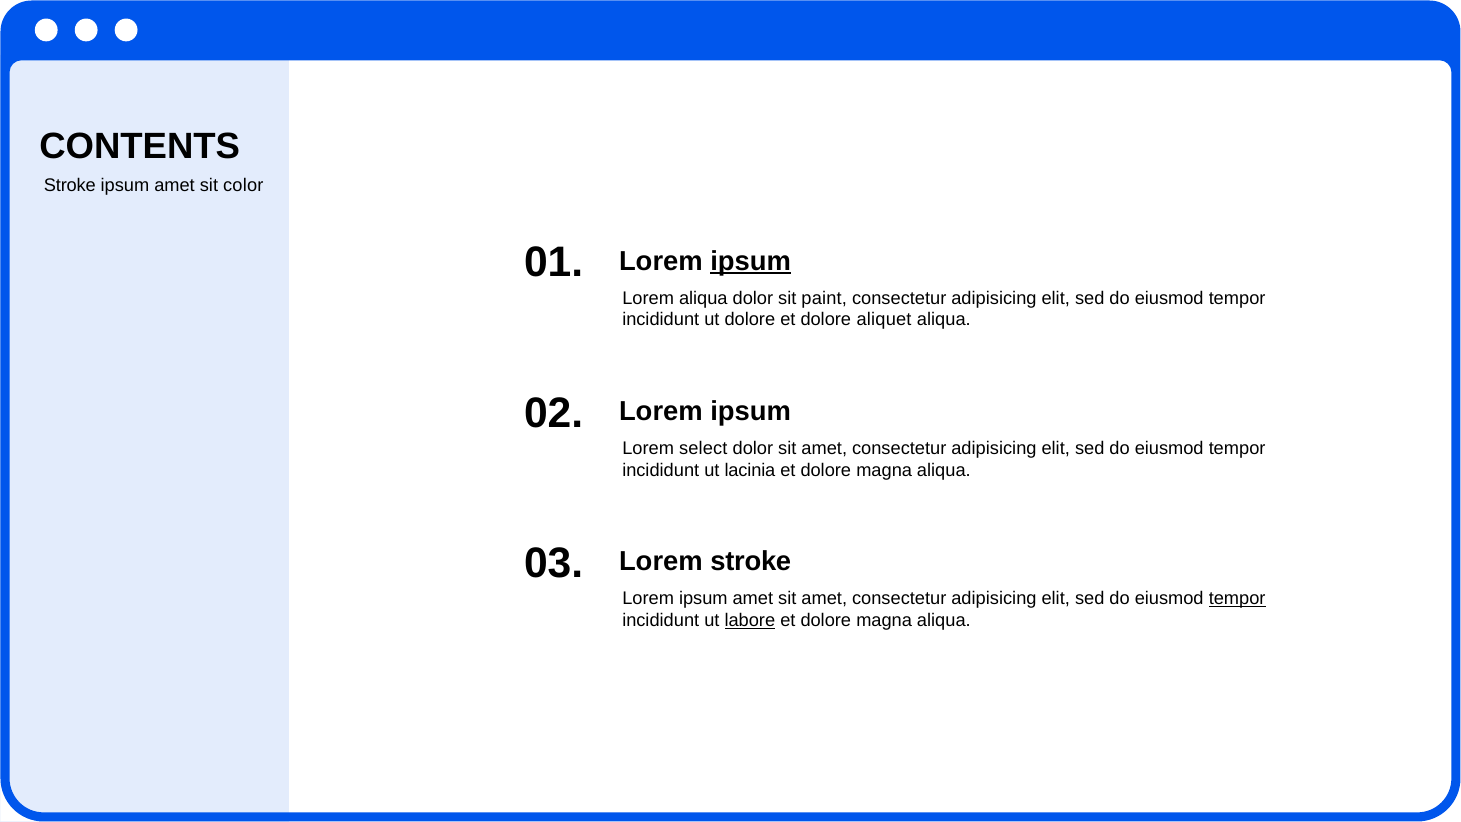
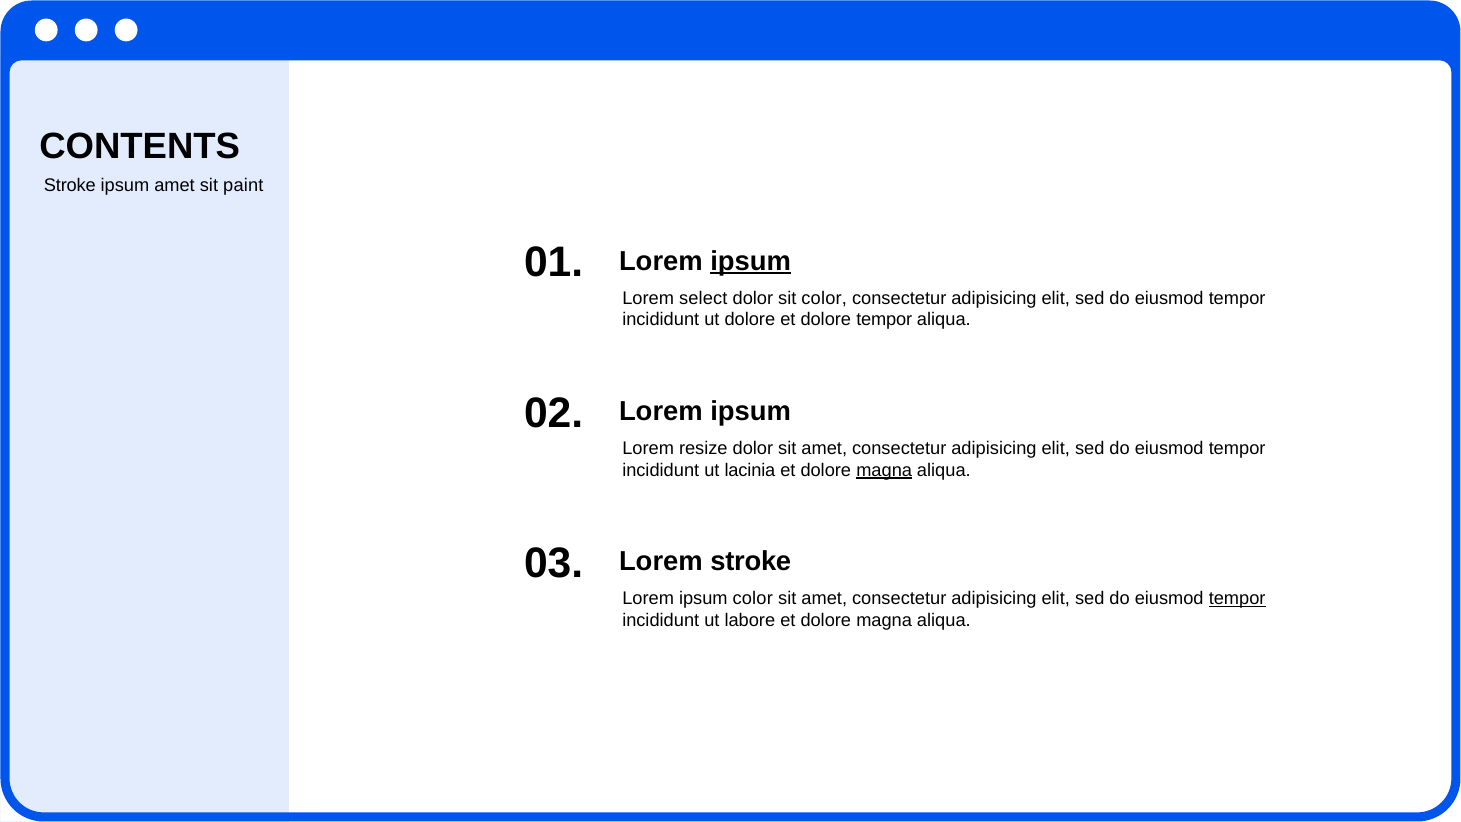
color: color -> paint (243, 186)
Lorem aliqua: aliqua -> select (703, 298)
sit paint: paint -> color (824, 298)
dolore aliquet: aliquet -> tempor (884, 320)
select: select -> resize (703, 448)
magna underline: none -> present (884, 470)
Lorem ipsum amet: amet -> color (753, 598)
labore underline: present -> none (750, 620)
